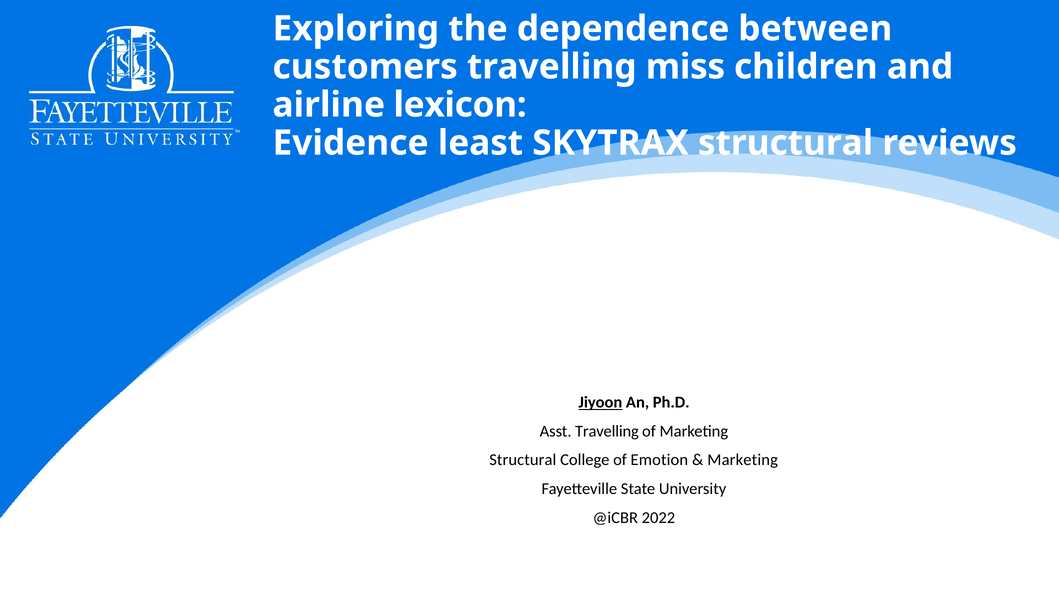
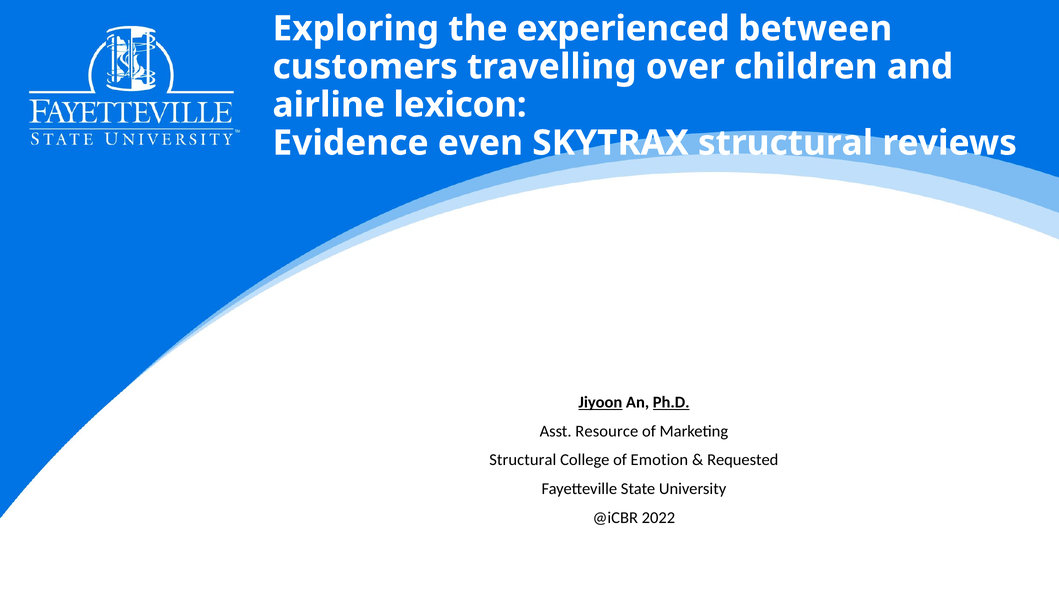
dependence: dependence -> experienced (623, 29)
miss: miss -> over (685, 67)
least: least -> even (480, 143)
Ph.D underline: none -> present (671, 403)
Asst Travelling: Travelling -> Resource (607, 432)
Marketing: Marketing -> Requested (743, 460)
